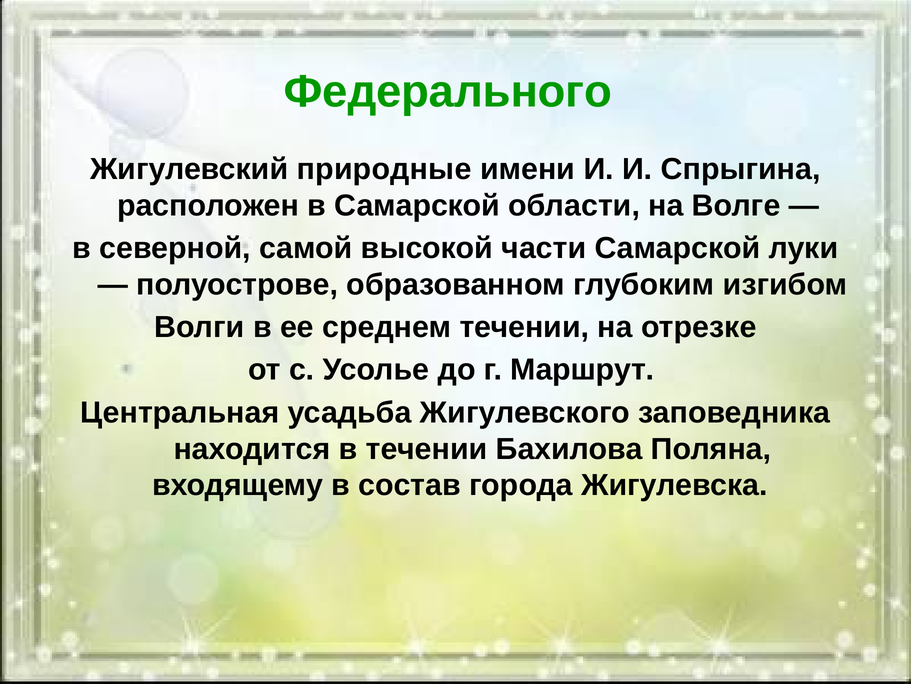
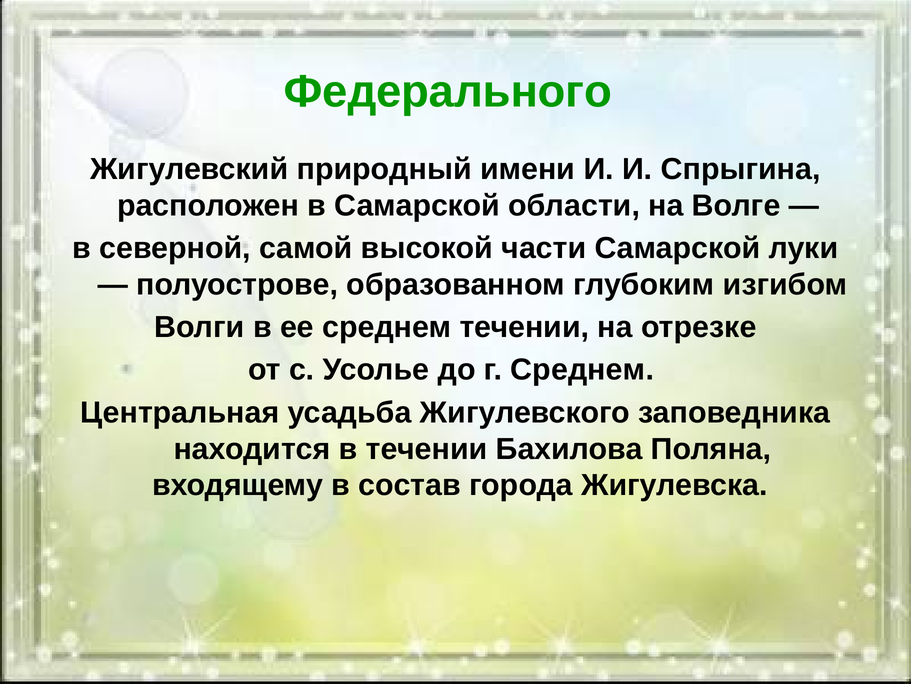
природные: природные -> природный (384, 169)
г Маршрут: Маршрут -> Среднем (582, 370)
